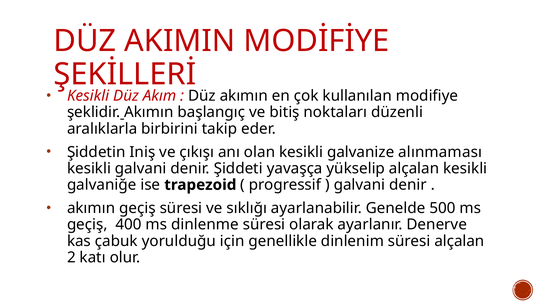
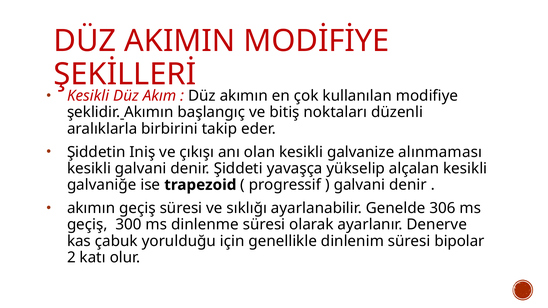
500: 500 -> 306 (442, 208)
400: 400 -> 300 (129, 225)
süresi alçalan: alçalan -> bipolar (459, 241)
